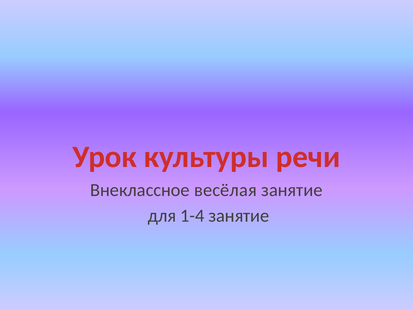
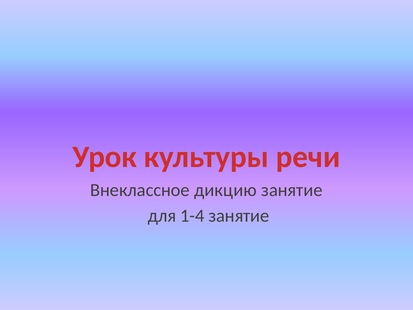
весёлая: весёлая -> дикцию (225, 190)
